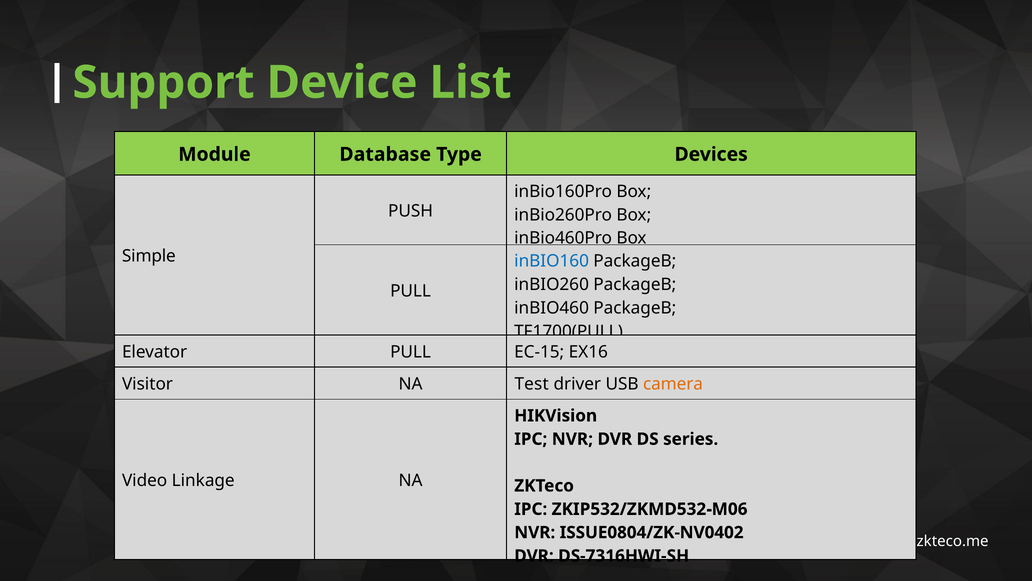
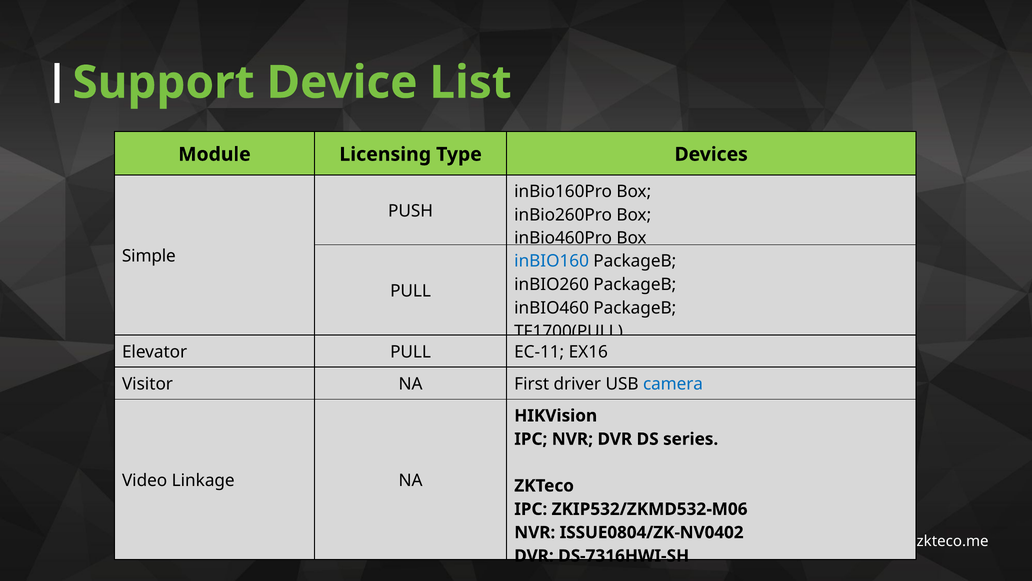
Database: Database -> Licensing (385, 154)
EC-15: EC-15 -> EC-11 (539, 352)
Test: Test -> First (532, 384)
camera colour: orange -> blue (673, 384)
